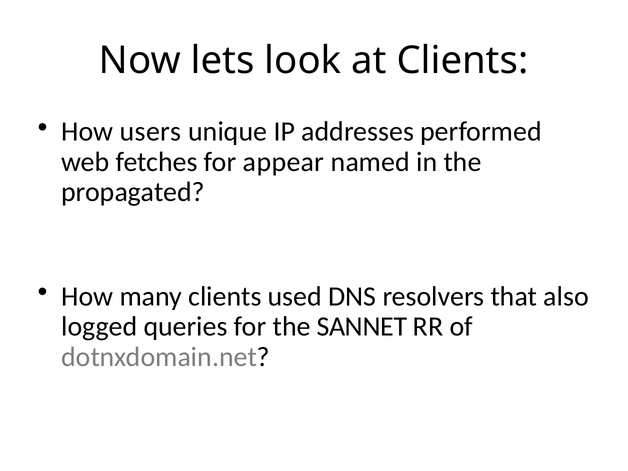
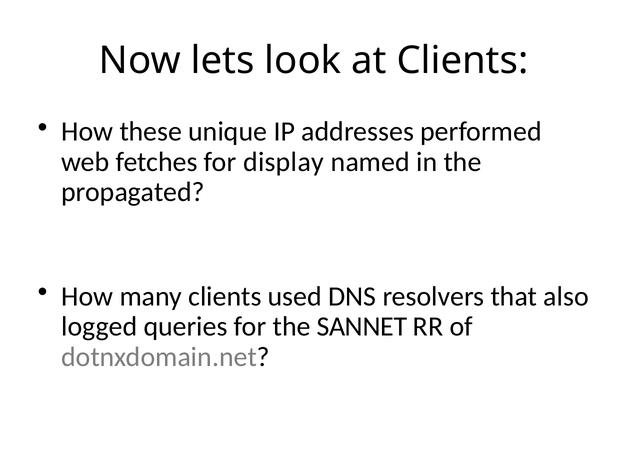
users: users -> these (151, 132)
appear: appear -> display (284, 162)
